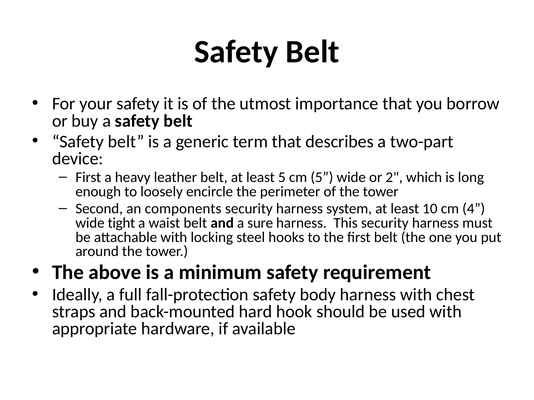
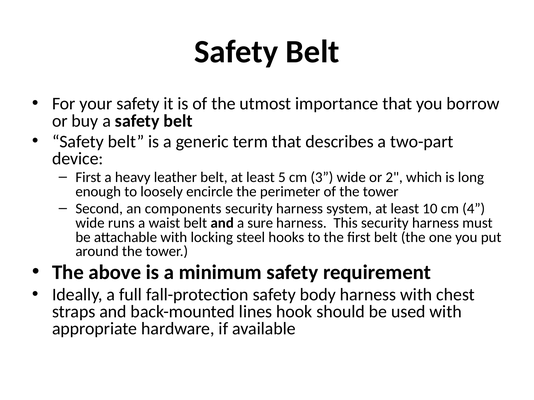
cm 5: 5 -> 3 (322, 178)
tight: tight -> runs (121, 223)
hard: hard -> lines (256, 312)
